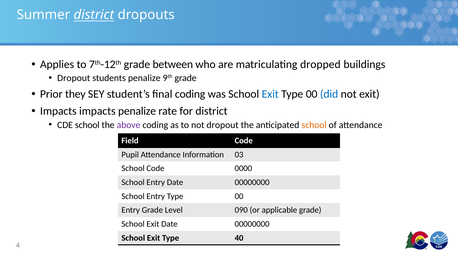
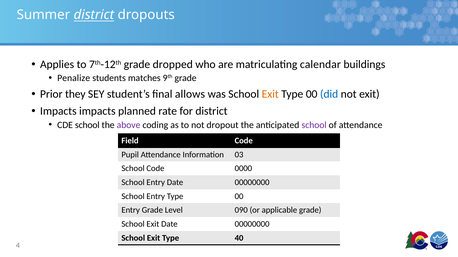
between: between -> dropped (173, 65)
dropped: dropped -> calendar (320, 65)
Dropout: Dropout -> Penalize (74, 78)
students penalize: penalize -> matches (144, 78)
final coding: coding -> allows (190, 94)
Exit colour: blue -> orange (270, 94)
impacts penalize: penalize -> planned (137, 111)
school colour: orange -> purple (314, 125)
